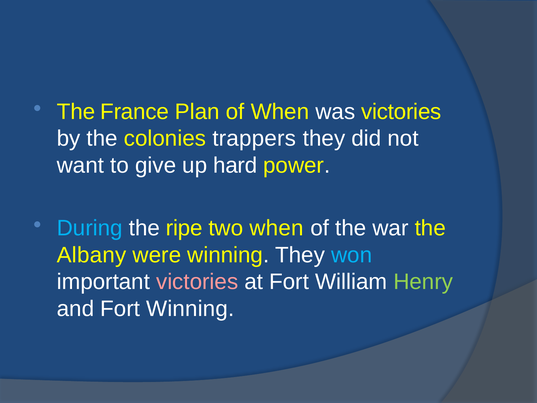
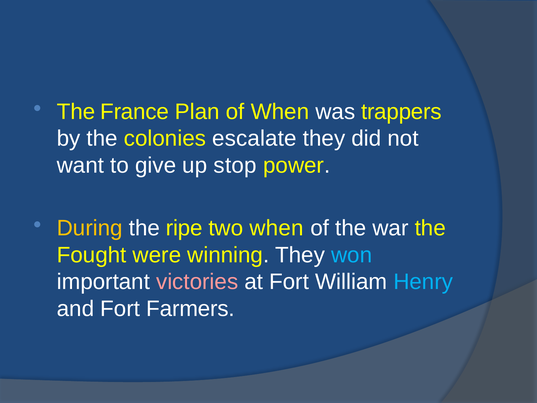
was victories: victories -> trappers (401, 112)
trappers: trappers -> escalate (254, 138)
hard: hard -> stop (235, 165)
During colour: light blue -> yellow (90, 228)
Albany: Albany -> Fought (92, 255)
Henry colour: light green -> light blue (423, 282)
Fort Winning: Winning -> Farmers (190, 309)
